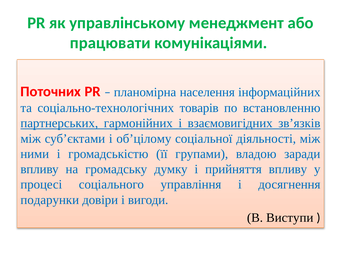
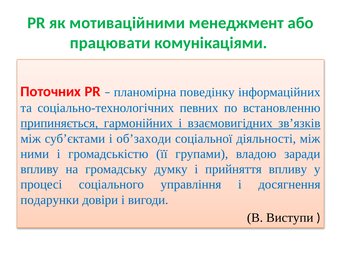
управлінському: управлінському -> мотиваційними (127, 23)
населення: населення -> поведінку (207, 93)
товарів: товарів -> певних (199, 108)
партнерських: партнерських -> припиняється (59, 124)
об’цілому: об’цілому -> об’заходи (144, 139)
